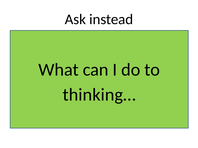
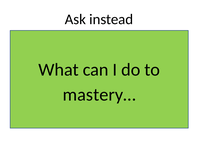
thinking…: thinking… -> mastery… (99, 95)
